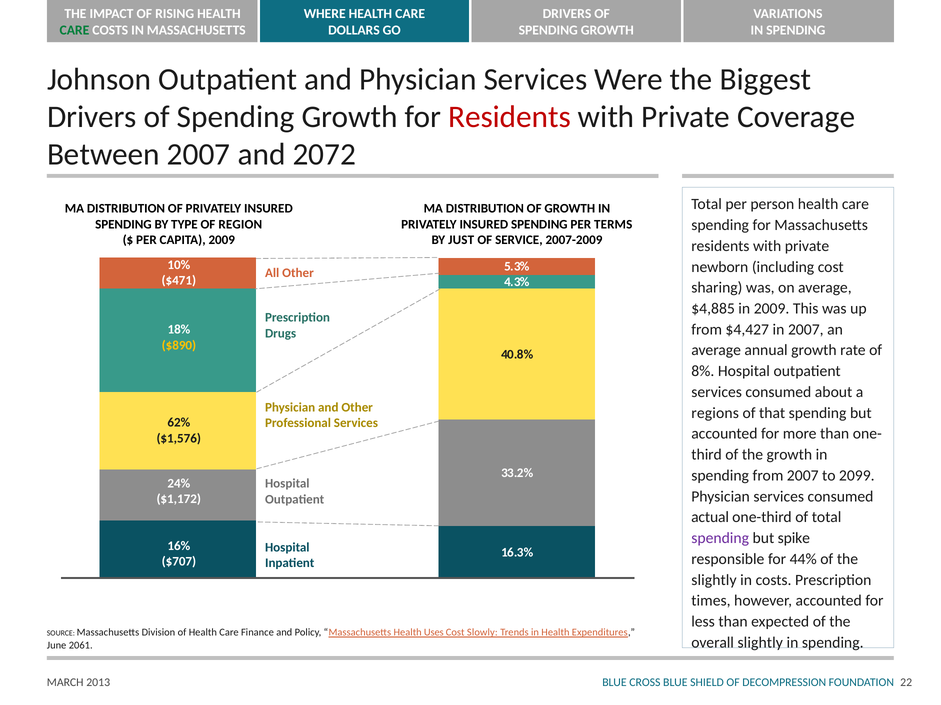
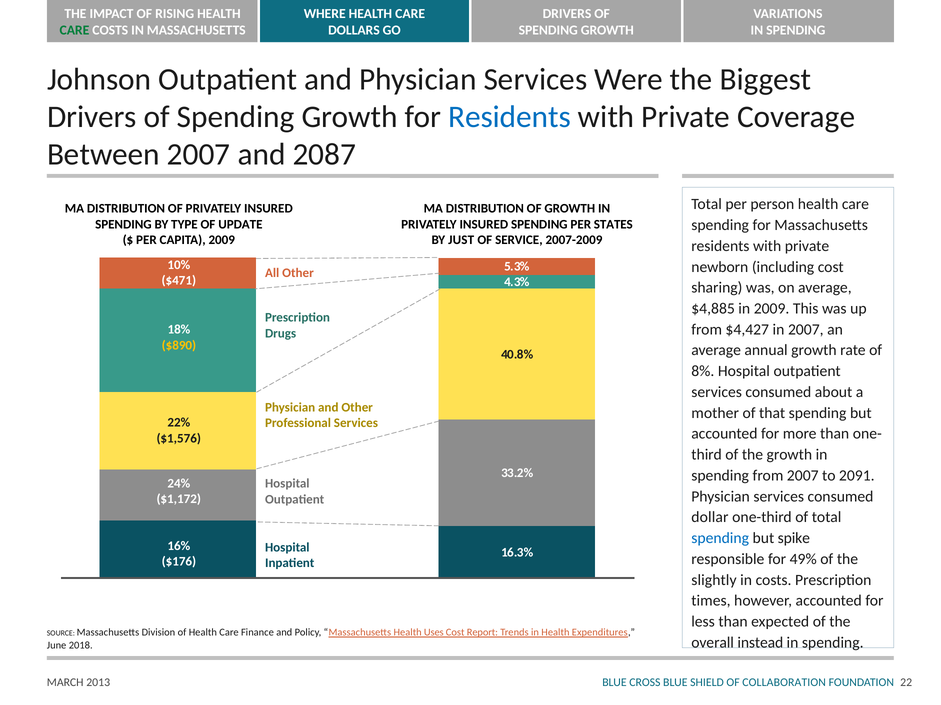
Residents colour: red -> blue (510, 117)
2072: 2072 -> 2087 (324, 155)
REGION: REGION -> UPDATE (240, 225)
TERMS: TERMS -> STATES (613, 225)
regions: regions -> mother (715, 413)
62%: 62% -> 22% (179, 423)
2099: 2099 -> 2091 (857, 476)
actual: actual -> dollar (710, 518)
spending colour: purple -> blue (720, 539)
44%: 44% -> 49% (803, 560)
$707: $707 -> $176 (179, 562)
Slowly: Slowly -> Report (482, 633)
overall slightly: slightly -> instead (760, 643)
2061: 2061 -> 2018 (81, 646)
DECOMPRESSION: DECOMPRESSION -> COLLABORATION (784, 683)
